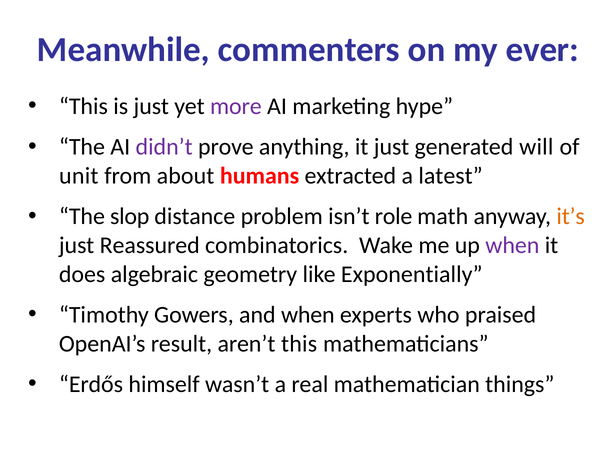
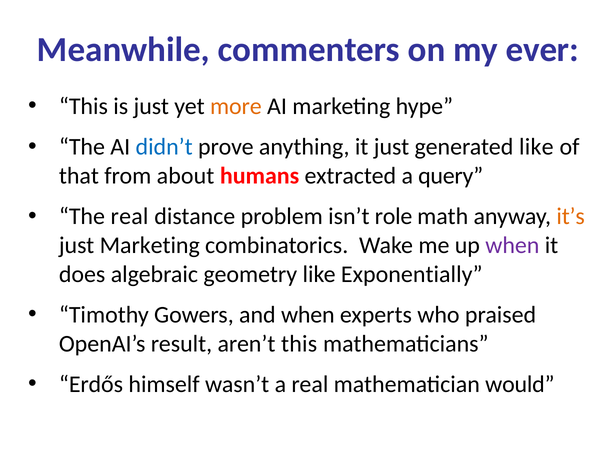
more colour: purple -> orange (236, 106)
didn’t colour: purple -> blue (164, 147)
generated will: will -> like (536, 147)
unit: unit -> that (79, 176)
latest: latest -> query (451, 176)
The slop: slop -> real (130, 217)
just Reassured: Reassured -> Marketing (150, 245)
things: things -> would (520, 384)
